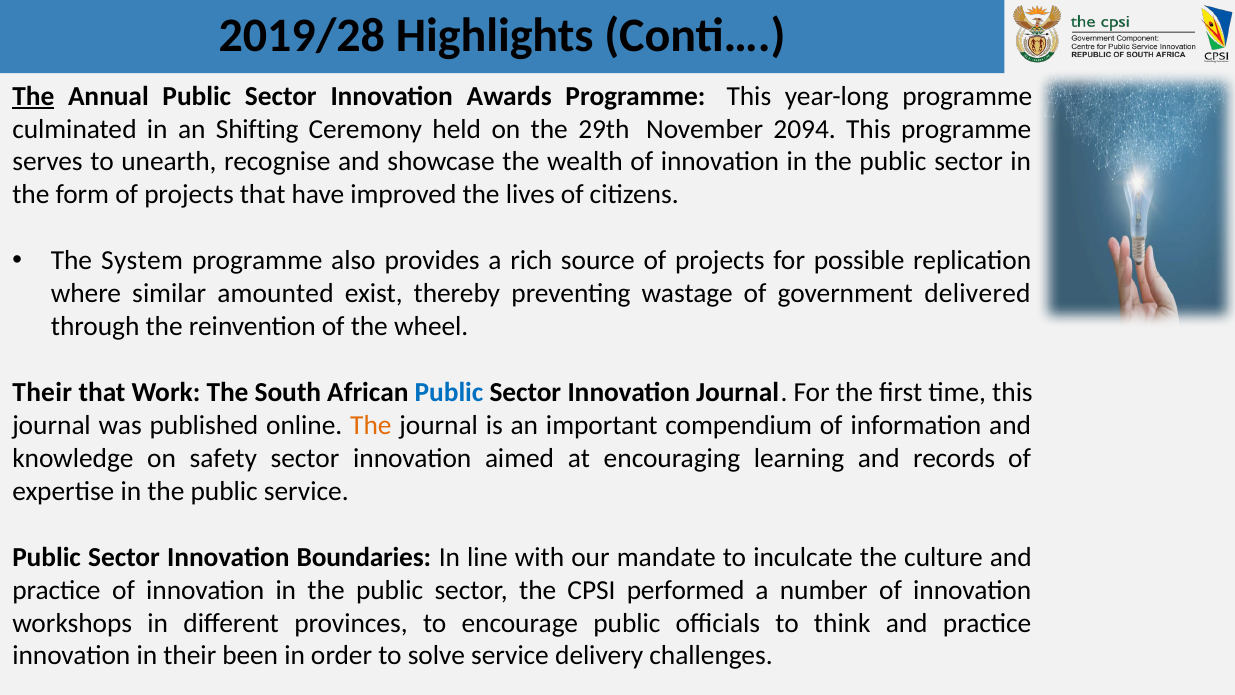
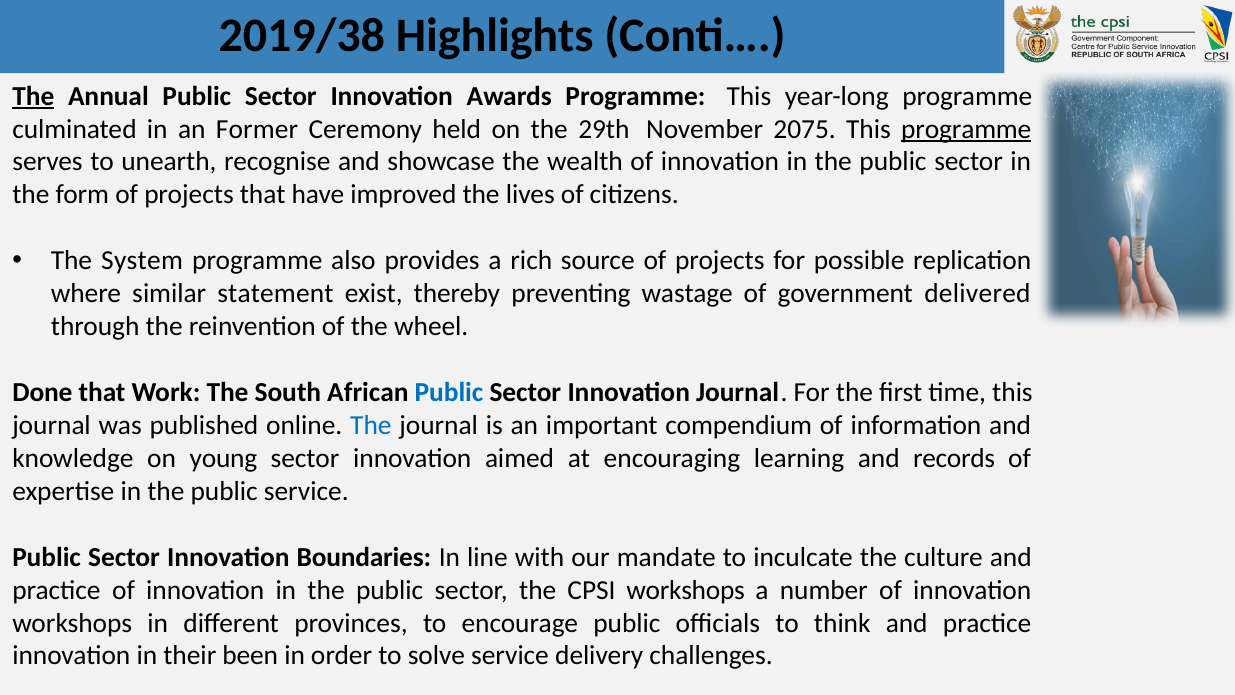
2019/28: 2019/28 -> 2019/38 (302, 35)
Shifting: Shifting -> Former (257, 129)
2094: 2094 -> 2075 (805, 129)
programme underline: none -> present (966, 129)
amounted: amounted -> statement (275, 294)
Their: Their -> Done (42, 392)
The colour: orange -> blue (371, 425)
safety: safety -> young (223, 458)
CPSI performed: performed -> workshops (686, 590)
